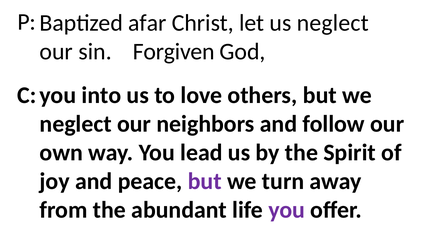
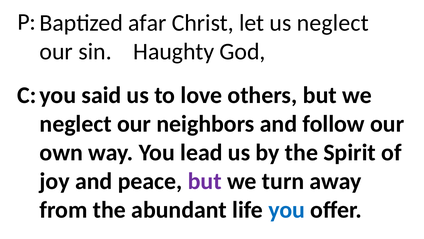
Forgiven: Forgiven -> Haughty (174, 52)
into: into -> said (101, 95)
you colour: purple -> blue (287, 210)
